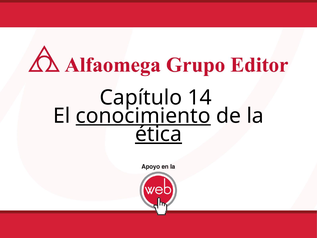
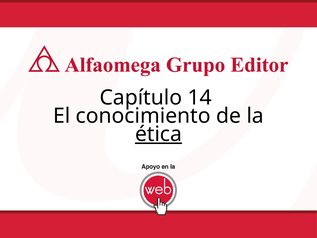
conocimiento underline: present -> none (143, 116)
